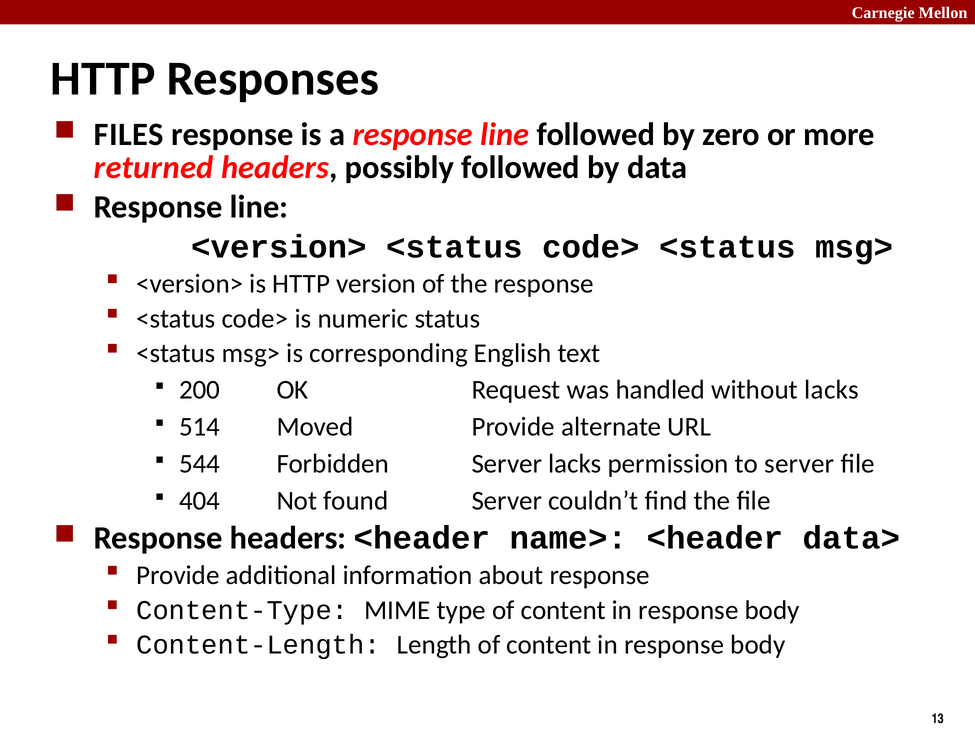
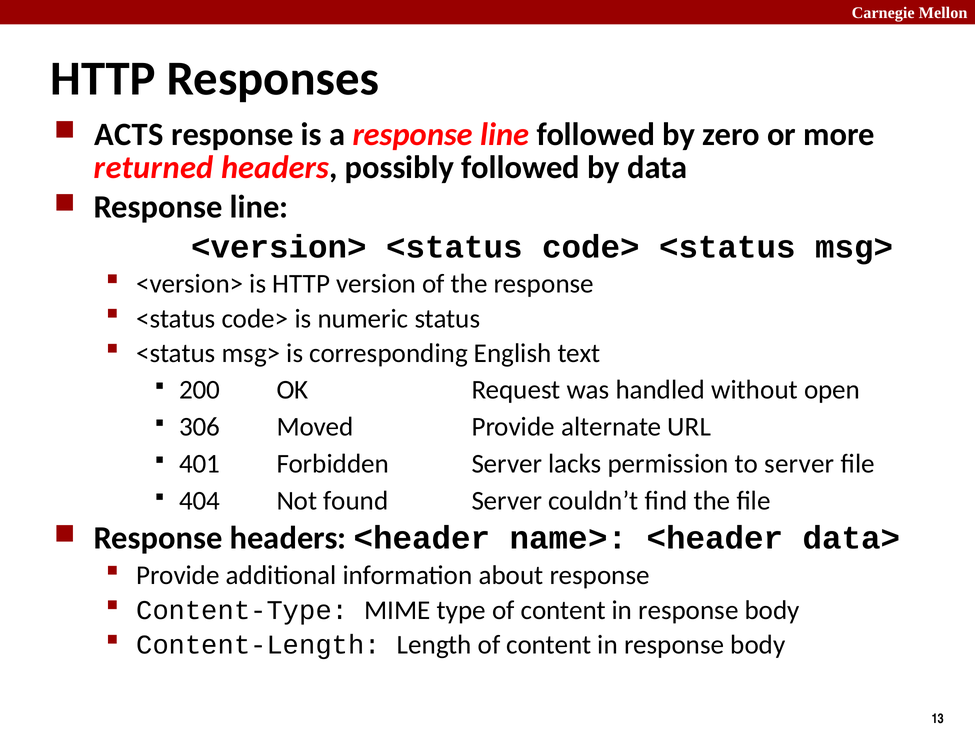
FILES: FILES -> ACTS (129, 134)
without lacks: lacks -> open (832, 390)
514: 514 -> 306 (200, 427)
544: 544 -> 401 (200, 464)
